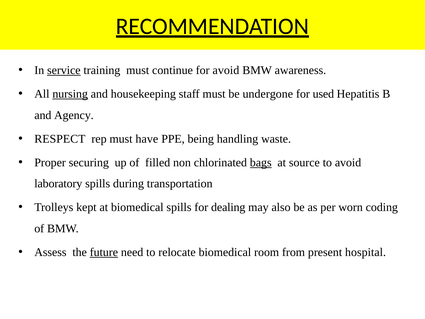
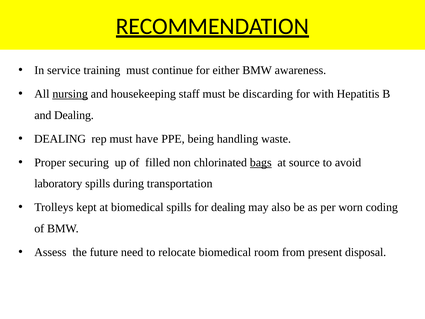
service underline: present -> none (64, 70)
for avoid: avoid -> either (226, 70)
undergone: undergone -> discarding (268, 94)
used: used -> with (323, 94)
and Agency: Agency -> Dealing (74, 115)
RESPECT: RESPECT -> DEALING (60, 139)
future underline: present -> none (104, 252)
hospital: hospital -> disposal (366, 252)
